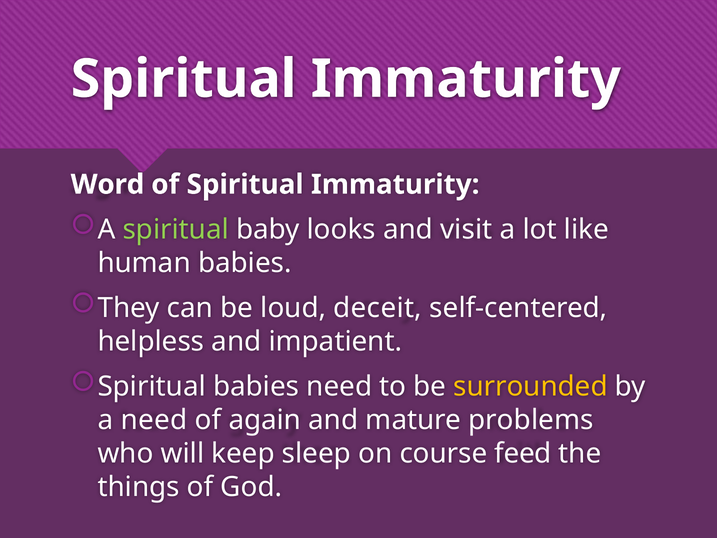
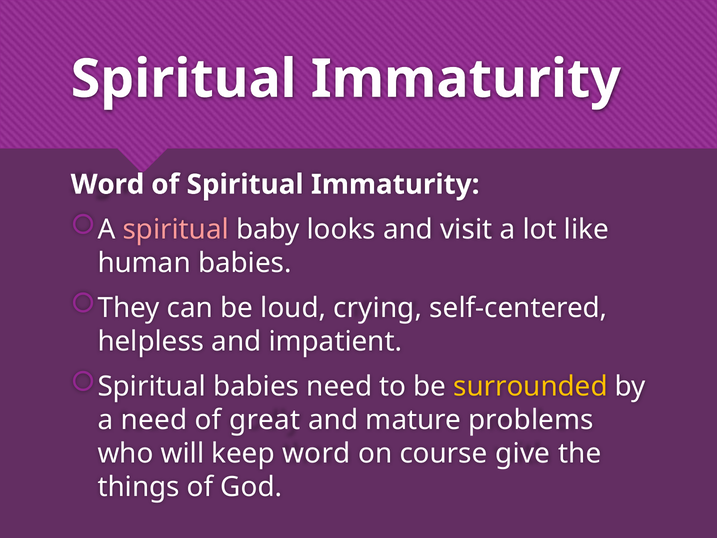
spiritual colour: light green -> pink (176, 229)
deceit: deceit -> crying (378, 308)
again: again -> great (265, 420)
keep sleep: sleep -> word (316, 453)
feed: feed -> give (523, 453)
